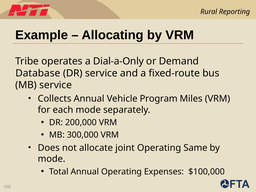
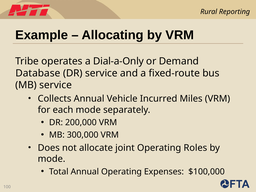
Program: Program -> Incurred (159, 99)
Same: Same -> Roles (195, 148)
